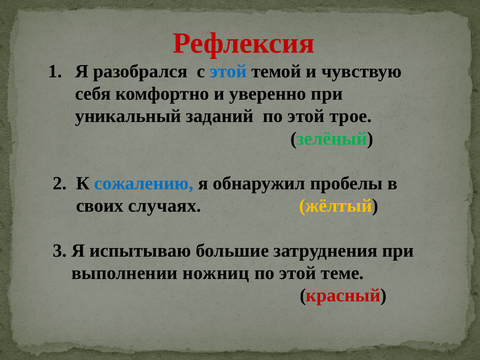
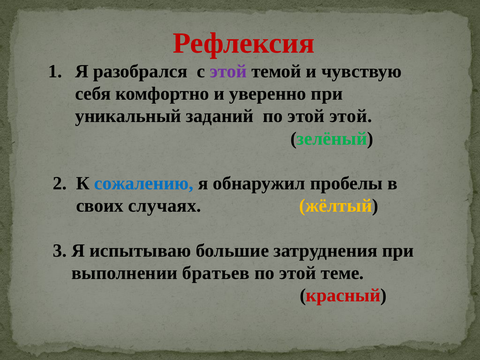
этой colour: blue -> purple (228, 71)
этой трое: трое -> этой (351, 116)
ножниц: ножниц -> братьев (216, 273)
